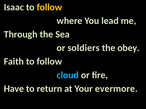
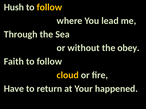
Isaac: Isaac -> Hush (14, 7)
soldiers: soldiers -> without (84, 48)
cloud colour: light blue -> yellow (68, 75)
evermore: evermore -> happened (116, 89)
